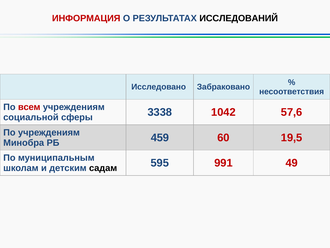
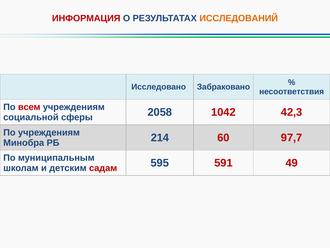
ИССЛЕДОВАНИЙ colour: black -> orange (239, 18)
3338: 3338 -> 2058 (160, 112)
57,6: 57,6 -> 42,3 (292, 112)
459: 459 -> 214 (160, 137)
19,5: 19,5 -> 97,7 (292, 137)
садам colour: black -> red (103, 168)
991: 991 -> 591 (223, 163)
